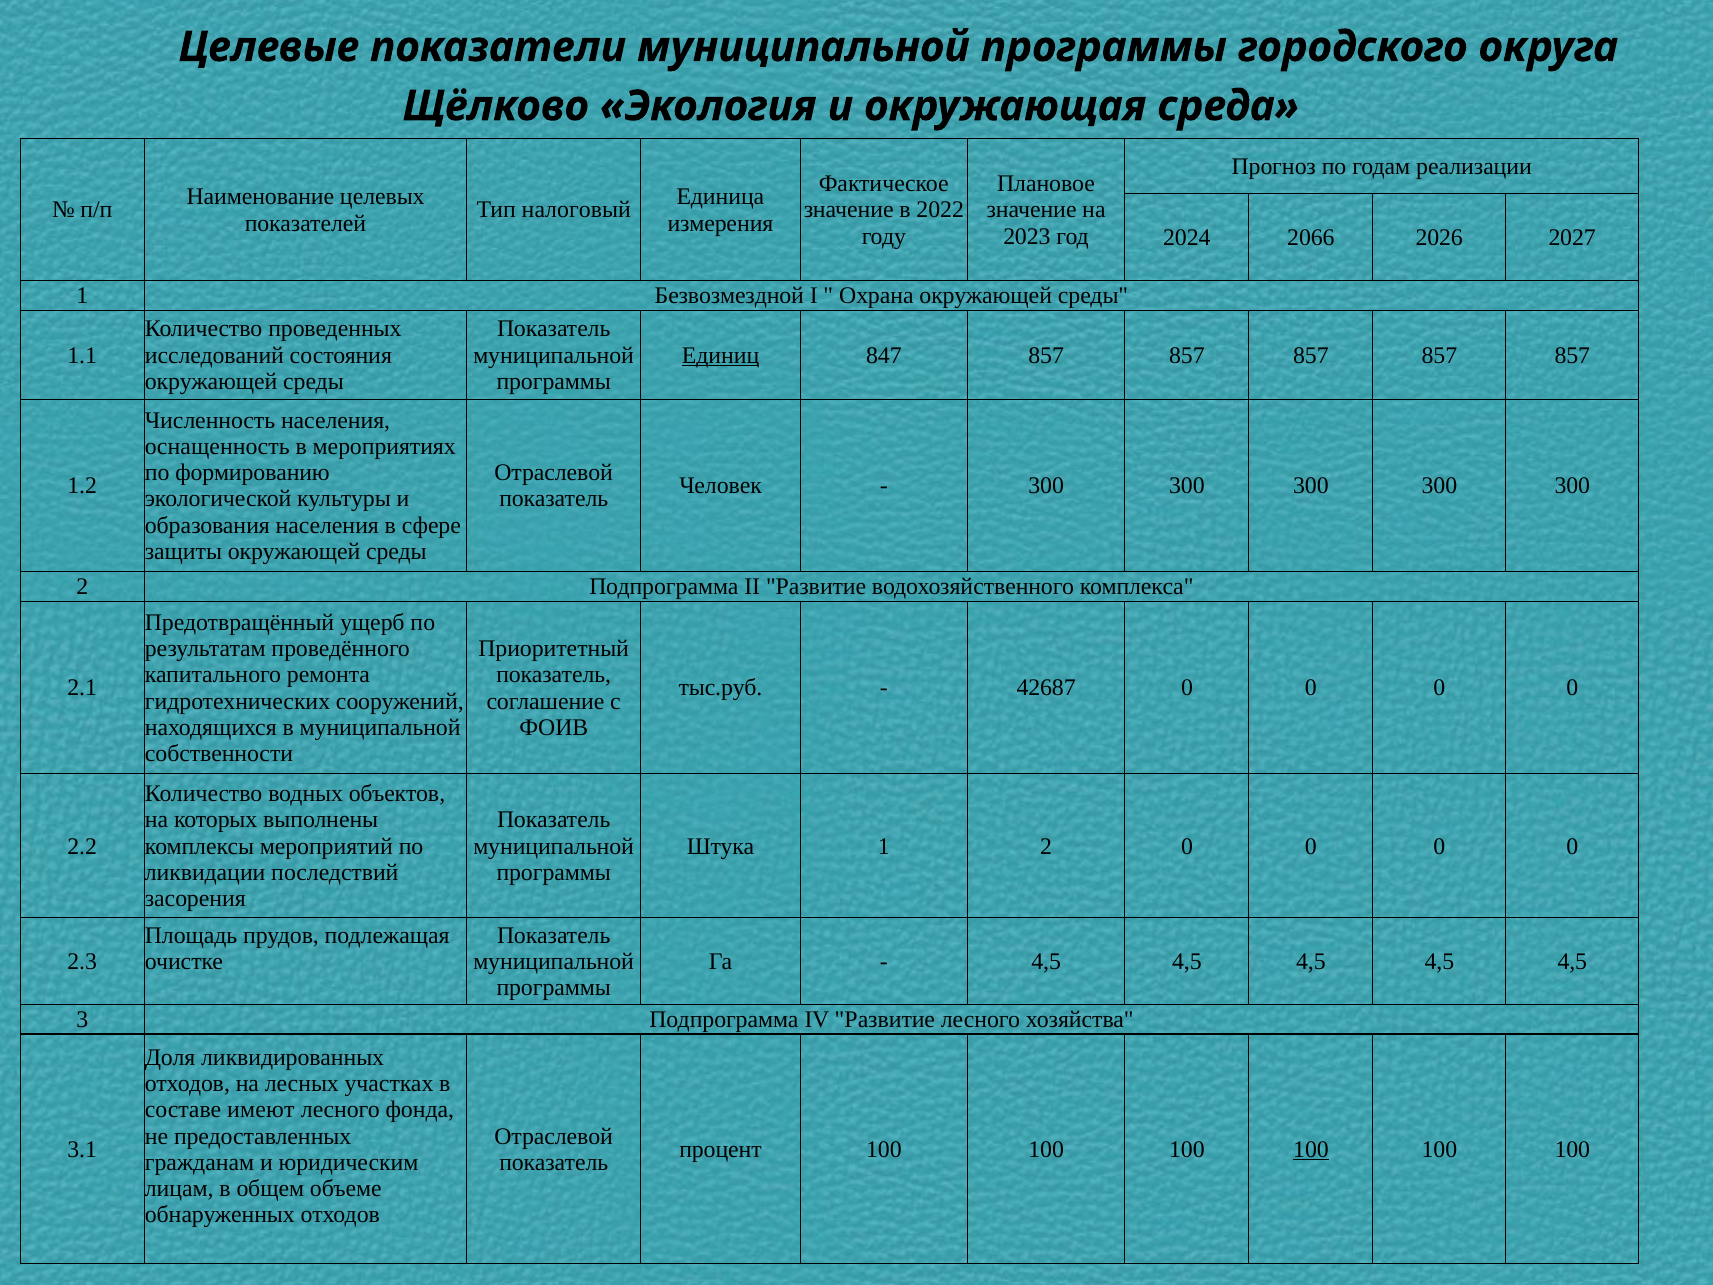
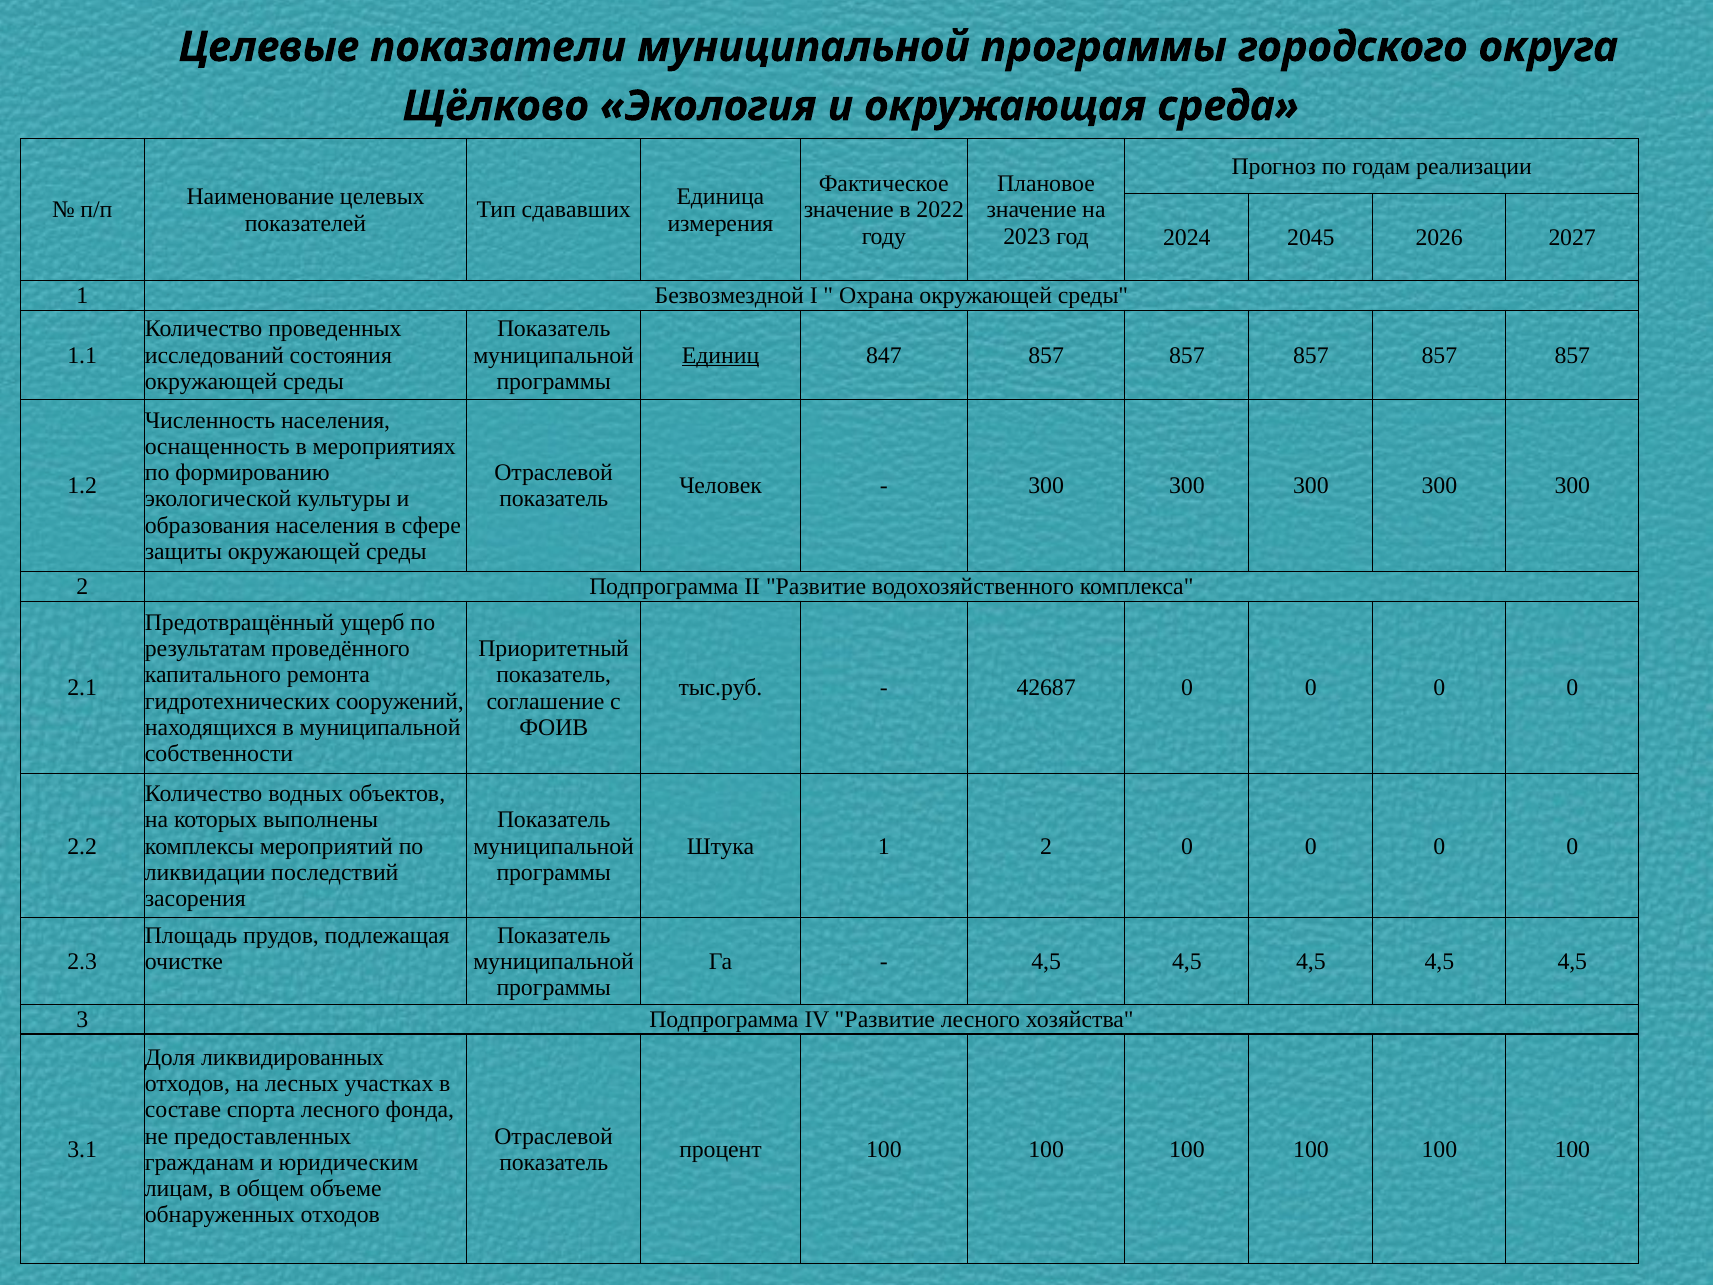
налоговый: налоговый -> сдававших (576, 210)
2066: 2066 -> 2045 (1311, 238)
имеют: имеют -> спорта (261, 1110)
100 underline: present -> none (1311, 1149)
